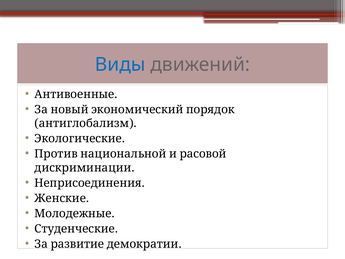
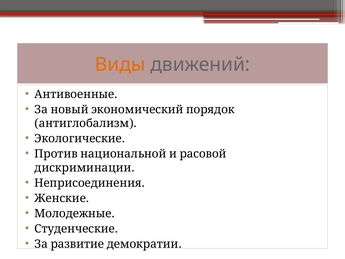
Виды colour: blue -> orange (120, 65)
